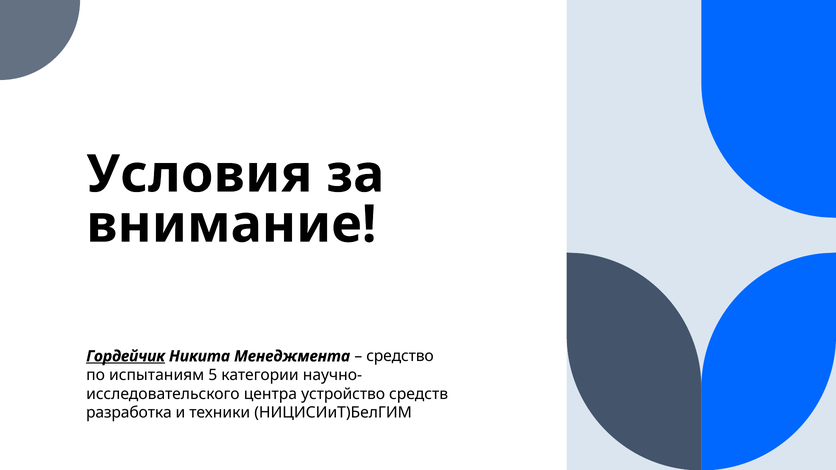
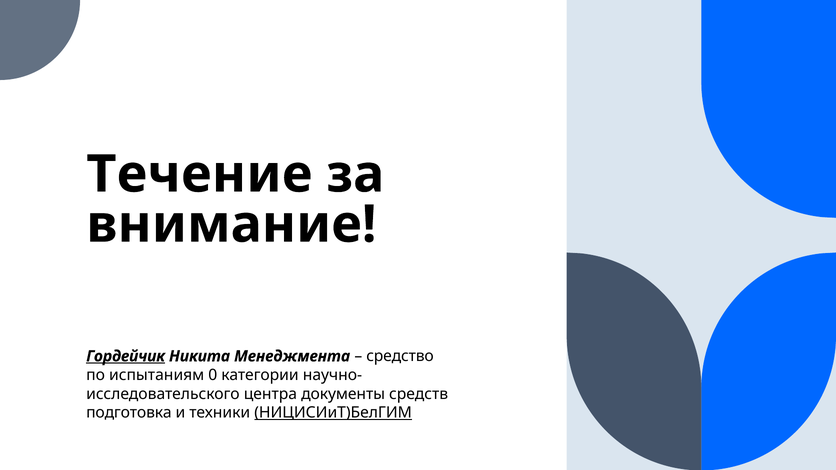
Условия: Условия -> Течение (199, 174)
5: 5 -> 0 (213, 375)
устройство: устройство -> документы (343, 394)
разработка: разработка -> подготовка (129, 413)
НИЦИСИиТ)БелГИМ underline: none -> present (333, 413)
